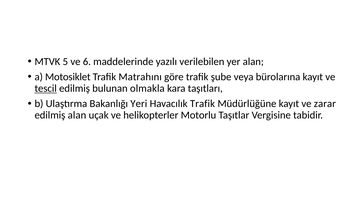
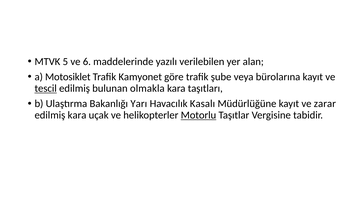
Matrahını: Matrahını -> Kamyonet (140, 77)
Yeri: Yeri -> Yarı (139, 104)
Havacılık Trafik: Trafik -> Kasalı (202, 104)
edilmiş alan: alan -> kara (77, 115)
Motorlu underline: none -> present (198, 115)
